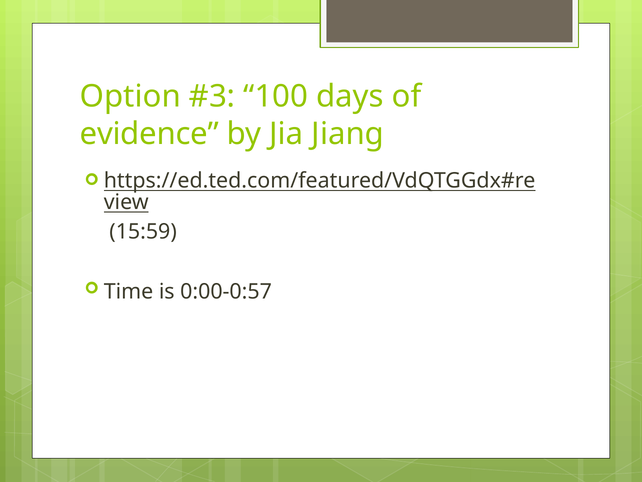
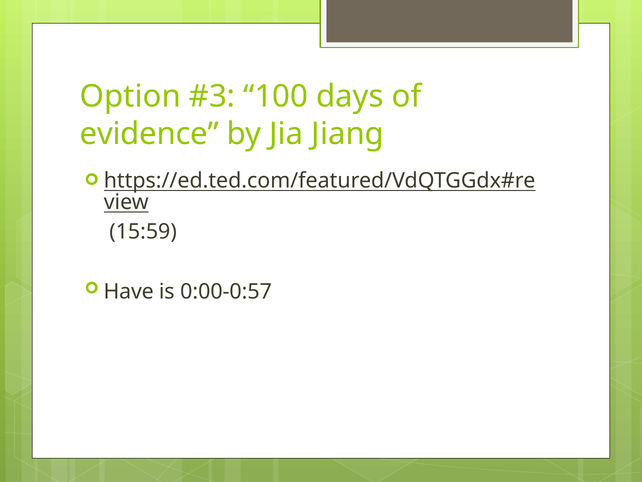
Time: Time -> Have (129, 291)
